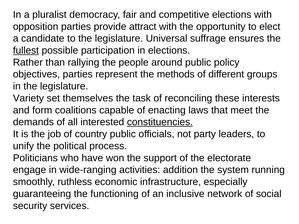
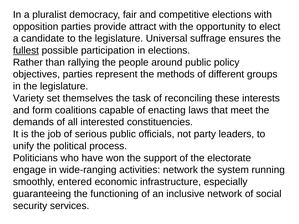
constituencies underline: present -> none (160, 122)
country: country -> serious (91, 134)
activities addition: addition -> network (180, 170)
ruthless: ruthless -> entered (75, 182)
